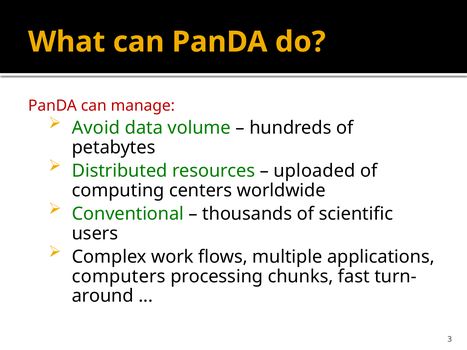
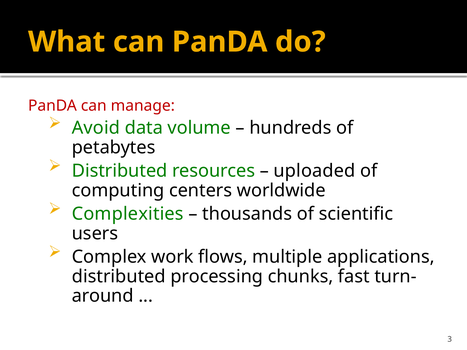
Conventional: Conventional -> Complexities (128, 214)
computers: computers -> distributed (119, 277)
